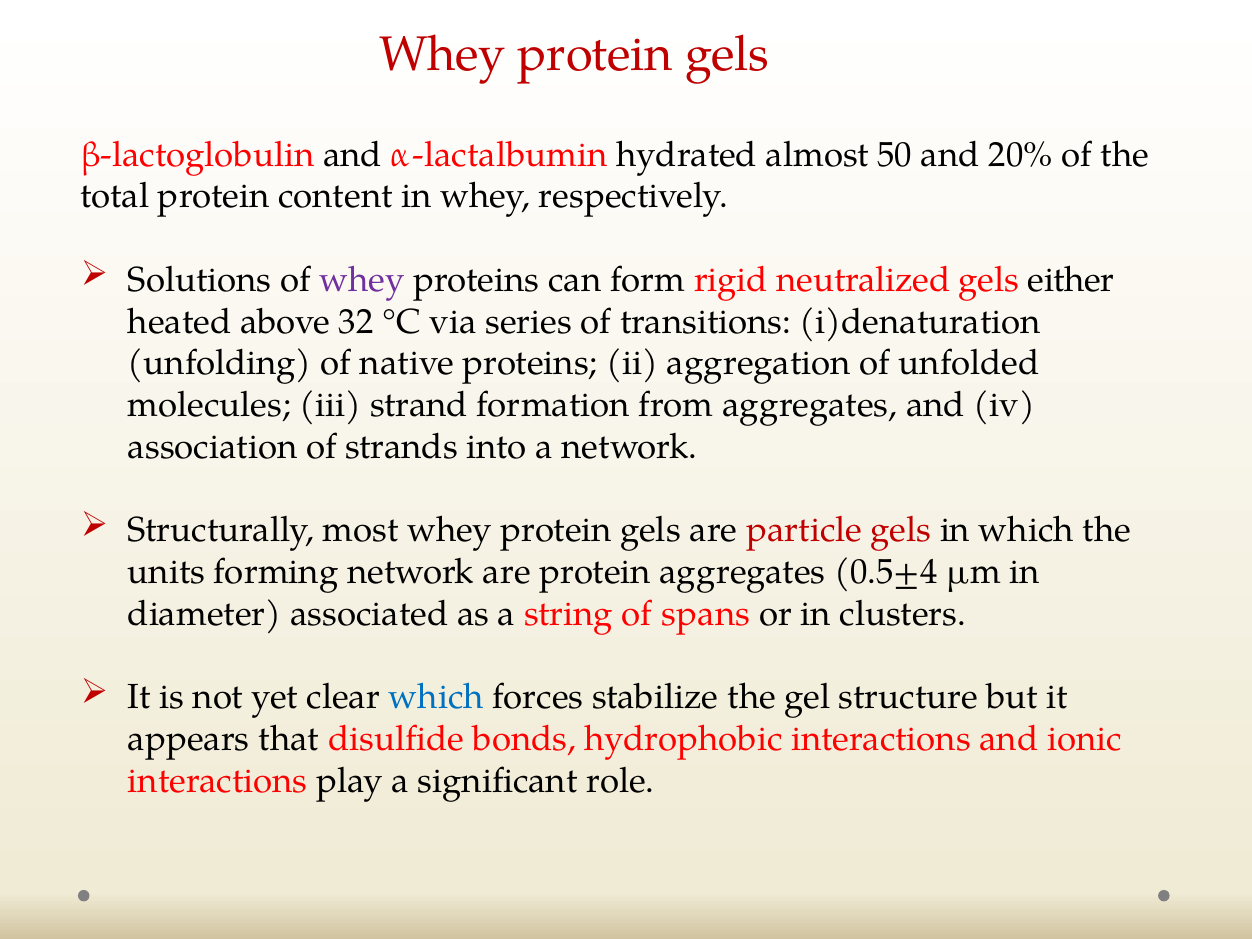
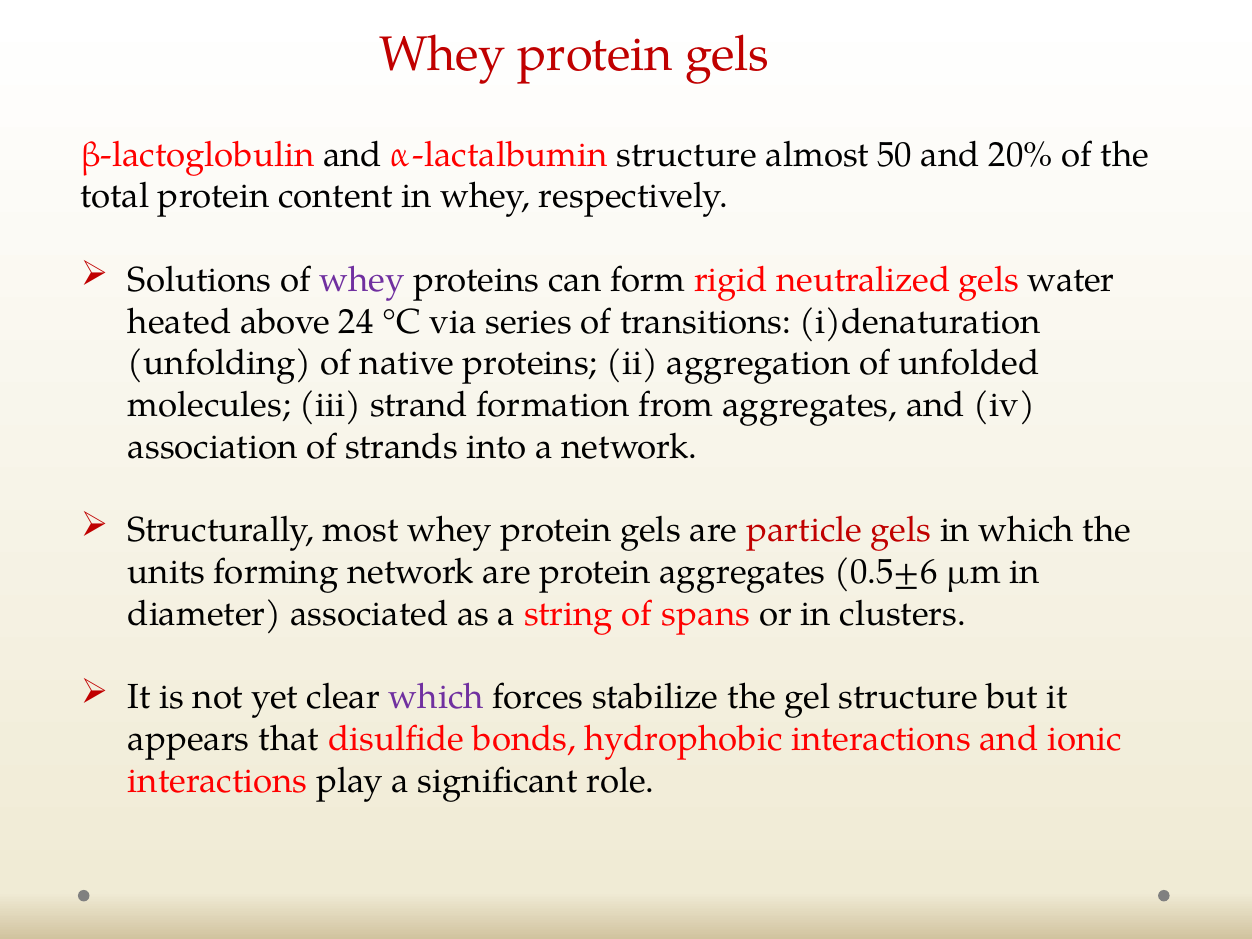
α-lactalbumin hydrated: hydrated -> structure (687, 155)
either: either -> water (1071, 280)
32: 32 -> 24 (356, 322)
0.5±4: 0.5±4 -> 0.5±6 (886, 572)
which colour: blue -> purple (436, 697)
